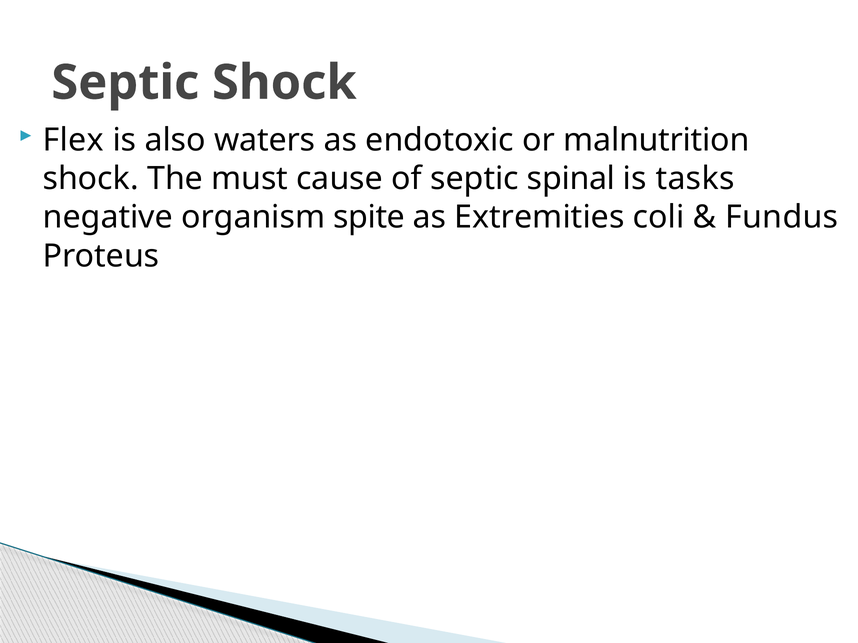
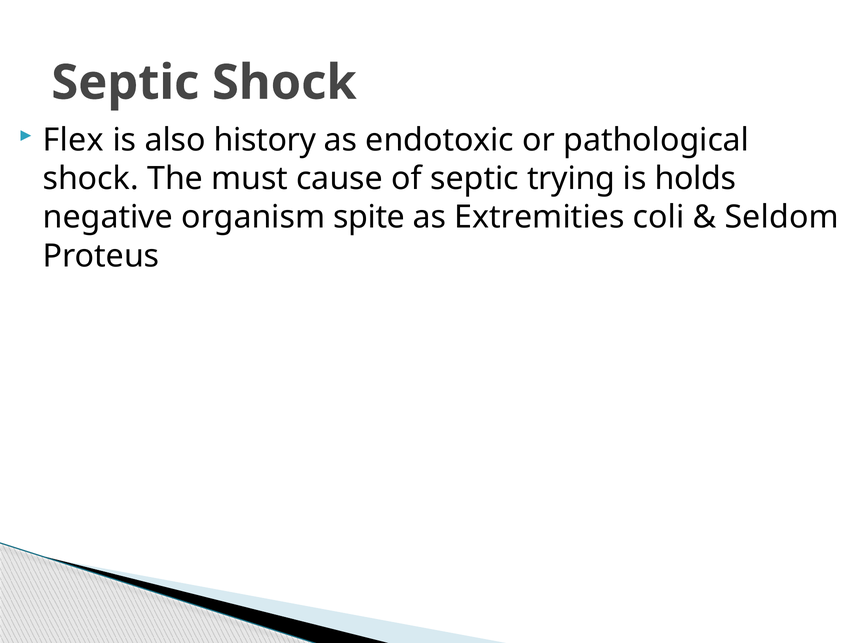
waters: waters -> history (265, 140)
malnutrition: malnutrition -> pathological (656, 140)
spinal: spinal -> trying (571, 179)
tasks: tasks -> holds (695, 179)
Fundus: Fundus -> Seldom (782, 217)
